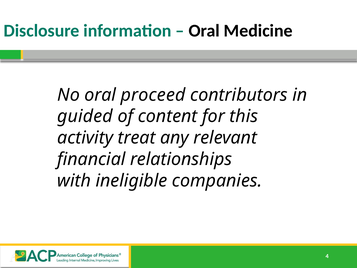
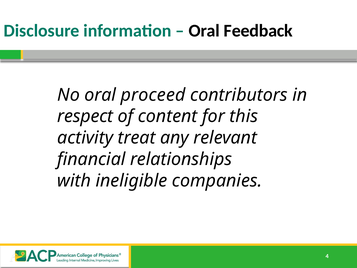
Medicine: Medicine -> Feedback (258, 31)
guided: guided -> respect (85, 116)
